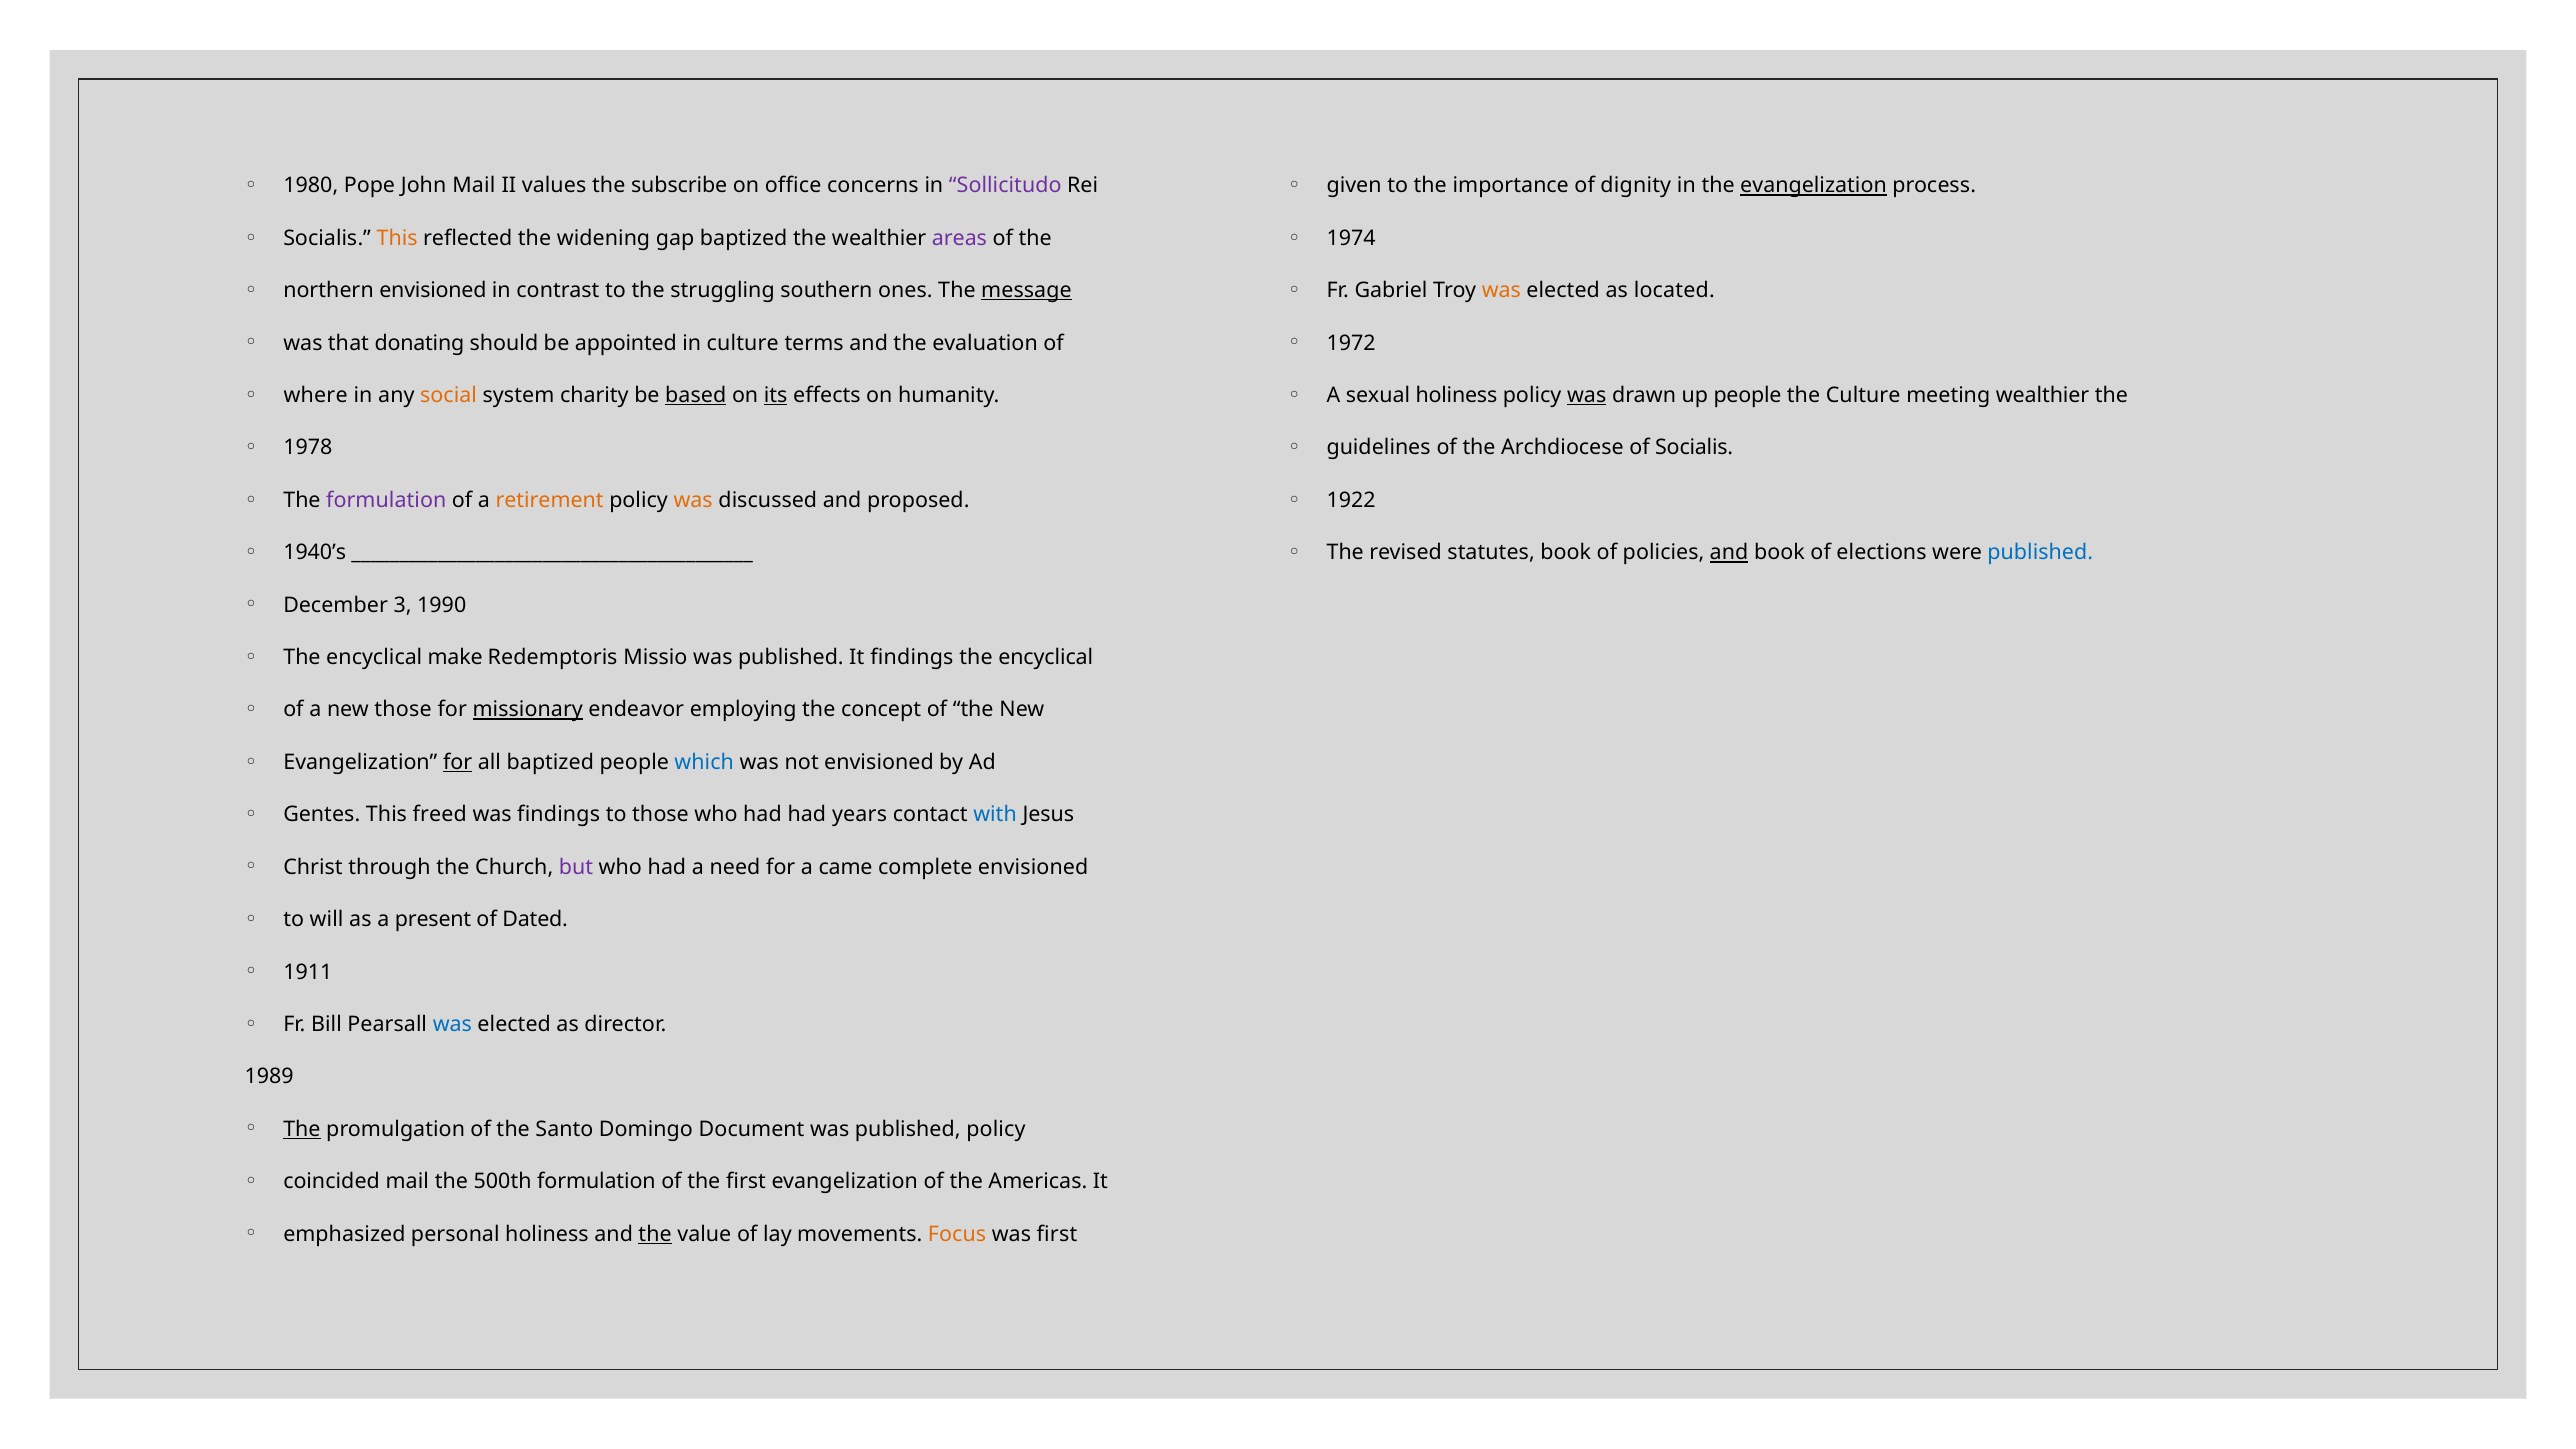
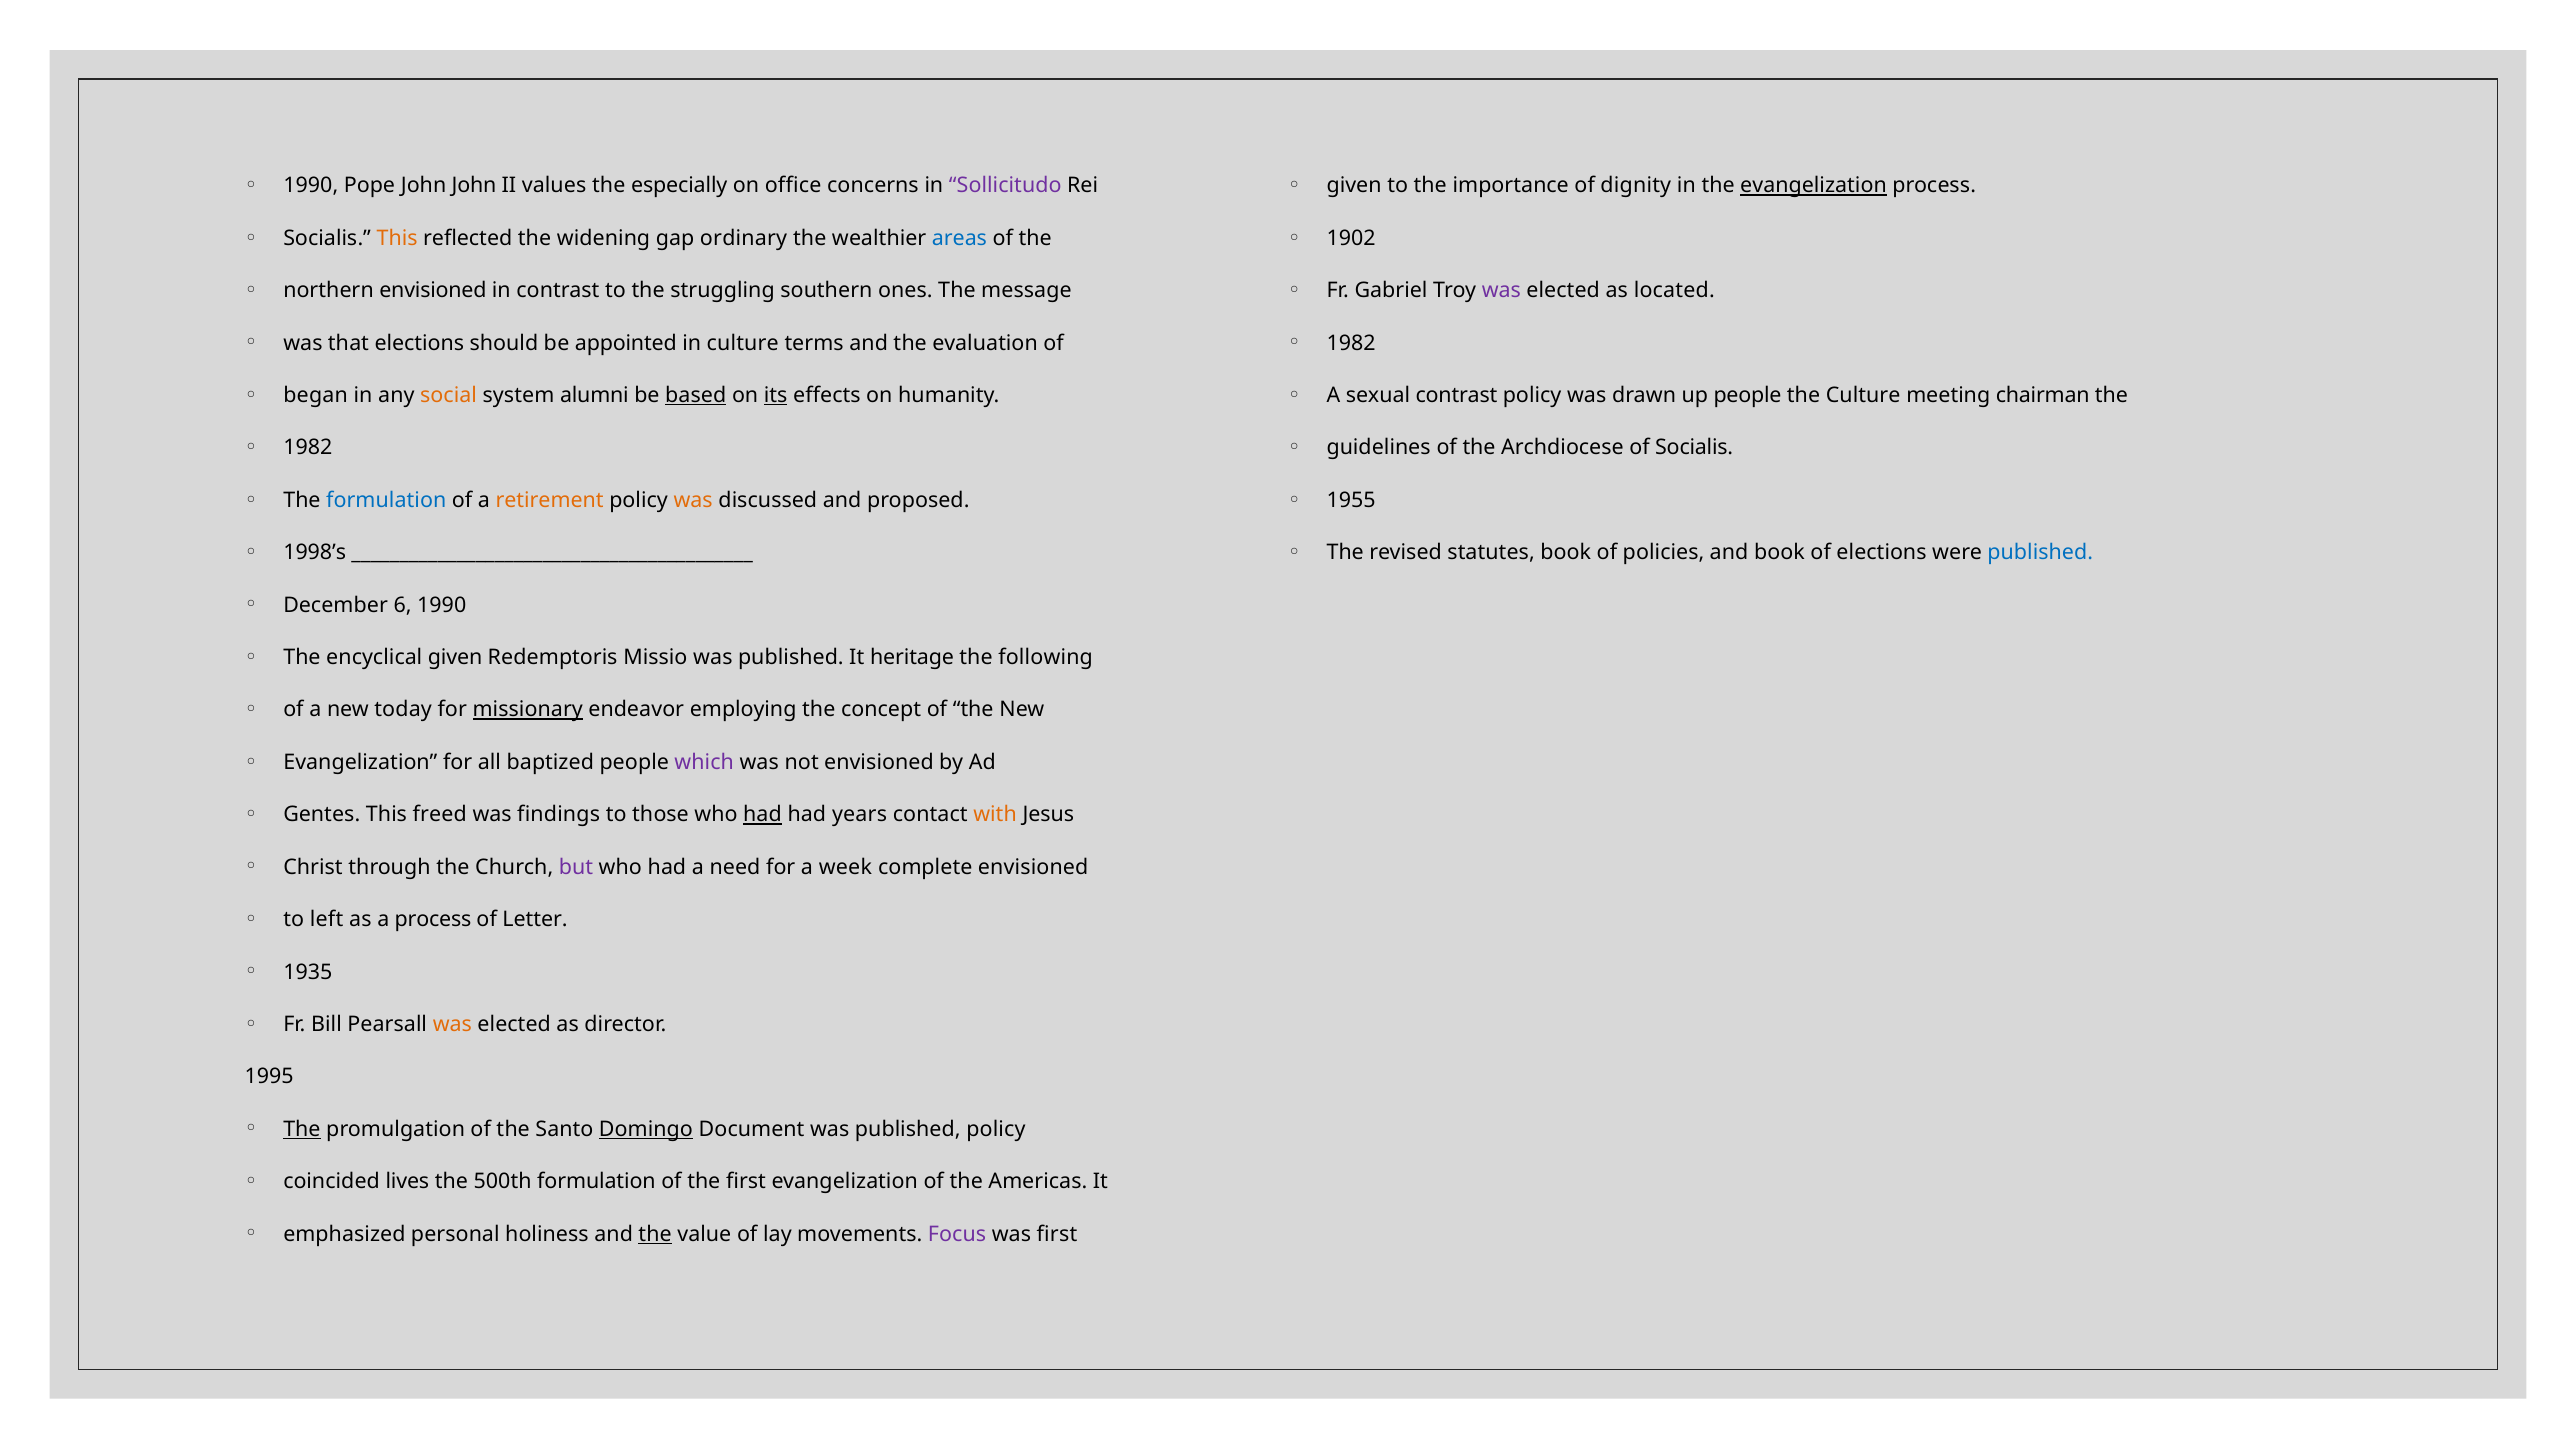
1980: 1980 -> 1990 (311, 186)
John Mail: Mail -> John (474, 186)
subscribe: subscribe -> especially (679, 186)
gap baptized: baptized -> ordinary (744, 238)
areas colour: purple -> blue (959, 238)
1974: 1974 -> 1902 (1351, 238)
message underline: present -> none (1026, 291)
was colour: orange -> purple (1501, 291)
that donating: donating -> elections (419, 343)
1972: 1972 -> 1982 (1351, 343)
where: where -> began (316, 395)
charity: charity -> alumni (594, 395)
sexual holiness: holiness -> contrast (1456, 395)
was underline: present -> none (1587, 395)
meeting wealthier: wealthier -> chairman (2043, 395)
1978: 1978 -> 1982 (308, 448)
formulation colour: purple -> blue (386, 500)
1922: 1922 -> 1955 (1351, 500)
1940’s: 1940’s -> 1998’s (315, 553)
and underline: present -> none (1729, 553)
3: 3 -> 6 (403, 605)
encyclical make: make -> given (455, 657)
It findings: findings -> heritage (912, 657)
encyclical: encyclical -> following (1046, 657)
new those: those -> today (403, 710)
for underline: present -> none (458, 762)
which colour: blue -> purple (704, 762)
had underline: none -> present (762, 815)
with colour: blue -> orange (995, 815)
came: came -> week (845, 867)
will: will -> left (327, 920)
a present: present -> process (433, 920)
Dated: Dated -> Letter (535, 920)
1911: 1911 -> 1935 (308, 972)
was colour: blue -> orange (452, 1024)
1989: 1989 -> 1995 (269, 1077)
Domingo underline: none -> present (646, 1129)
coincided mail: mail -> lives (407, 1182)
Focus colour: orange -> purple (957, 1234)
